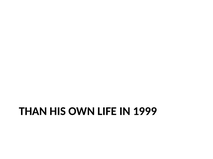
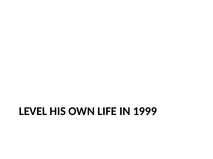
THAN: THAN -> LEVEL (33, 112)
